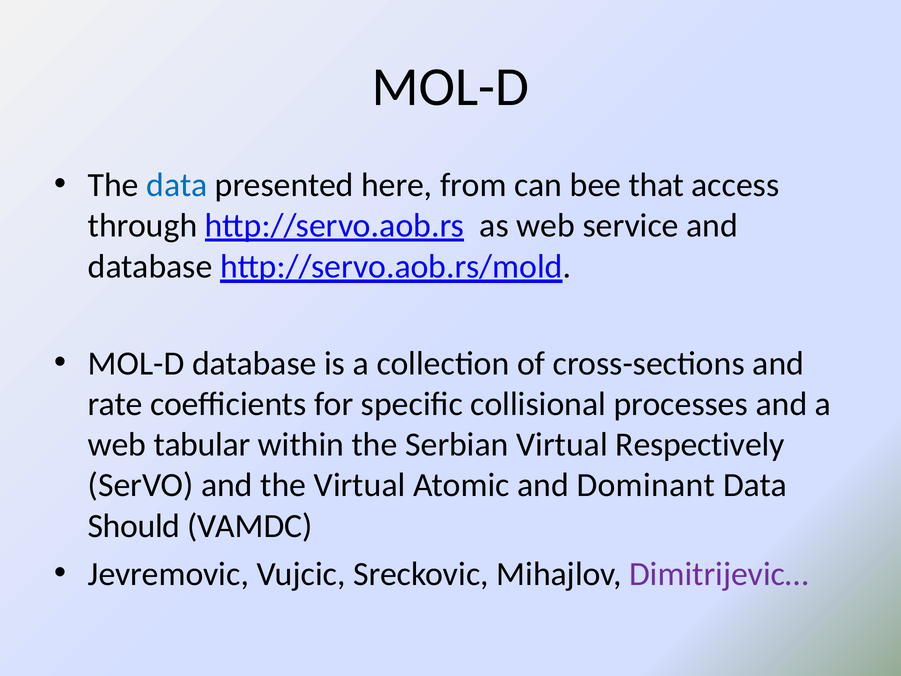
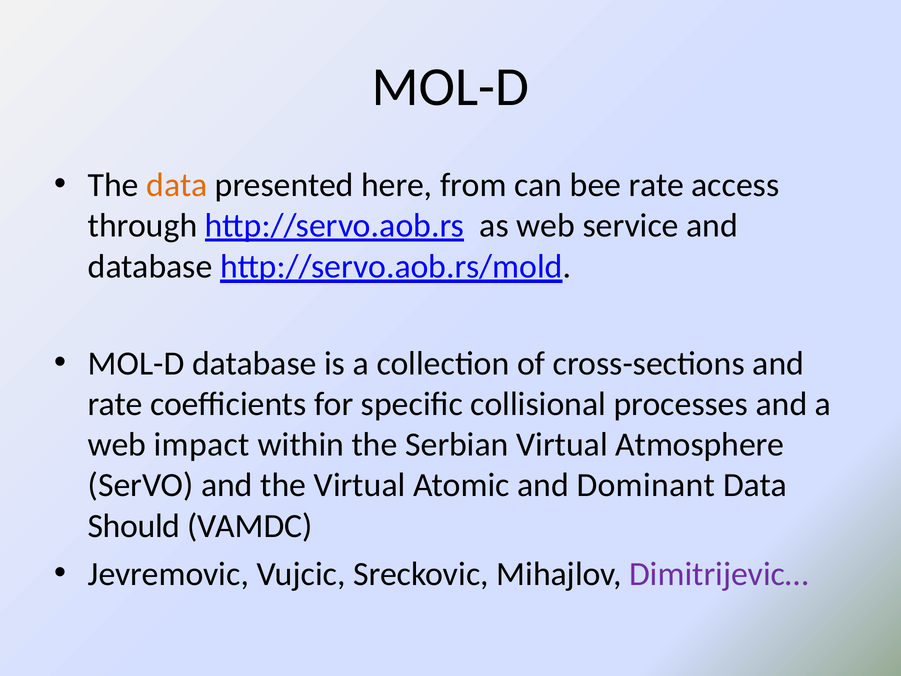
data colour: blue -> orange (177, 185)
bee that: that -> rate (656, 185)
tabular: tabular -> impact (202, 444)
Respectively: Respectively -> Atmosphere (700, 444)
